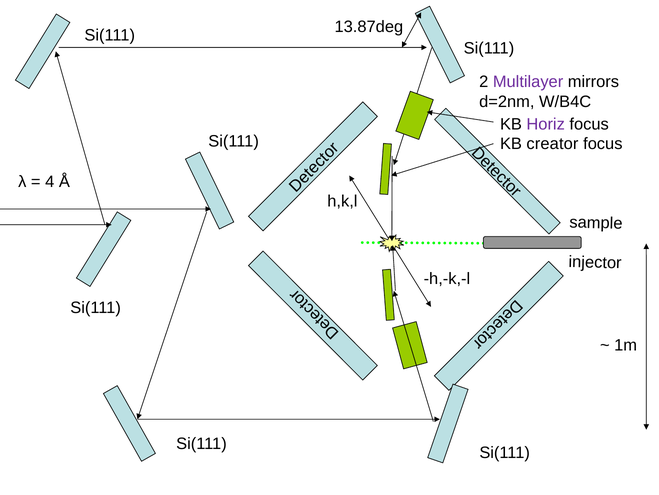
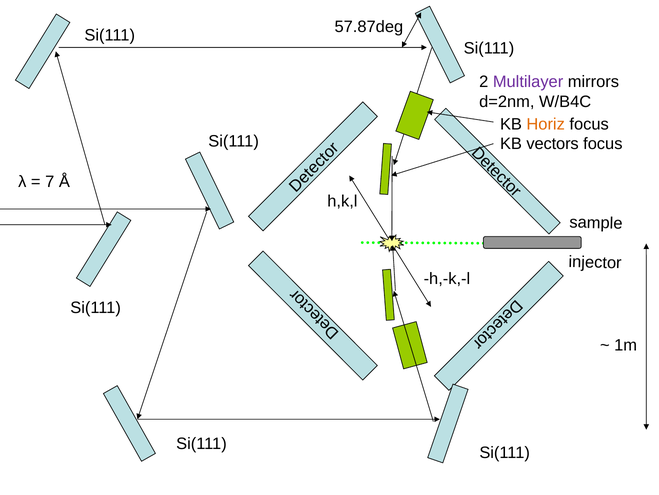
13.87deg: 13.87deg -> 57.87deg (369, 27)
Horiz colour: purple -> orange (546, 124)
creator: creator -> vectors (553, 144)
4: 4 -> 7 (50, 181)
